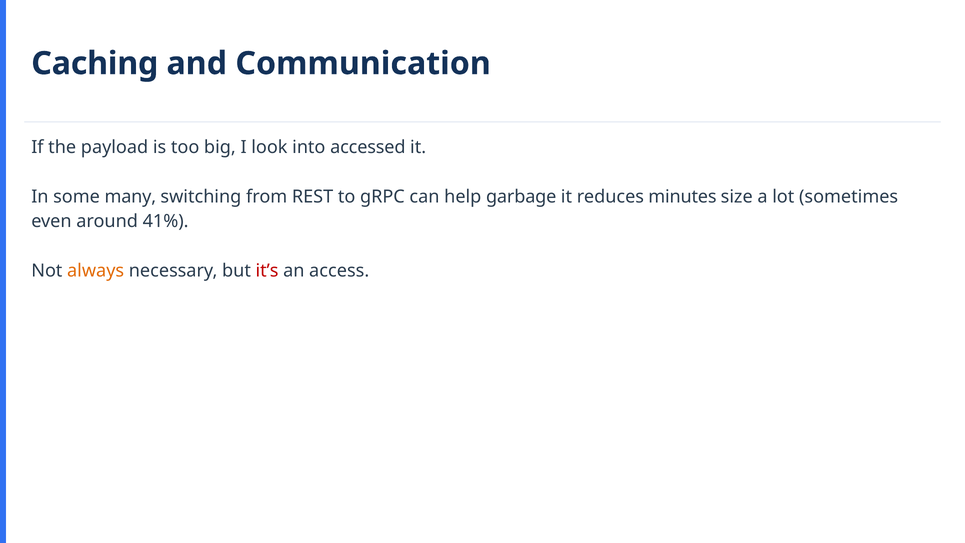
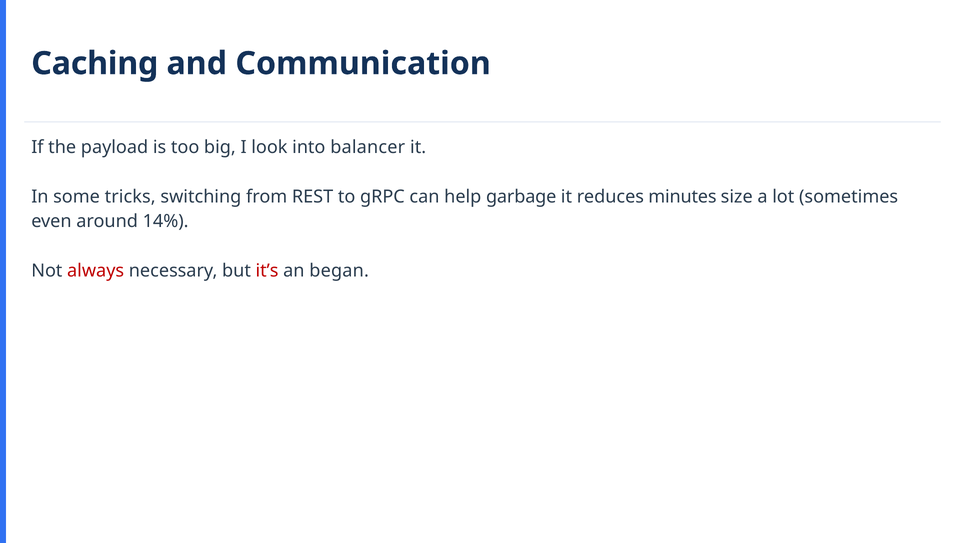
accessed: accessed -> balancer (368, 147)
many: many -> tricks (130, 197)
41%: 41% -> 14% (166, 221)
always colour: orange -> red (96, 271)
access: access -> began (339, 271)
